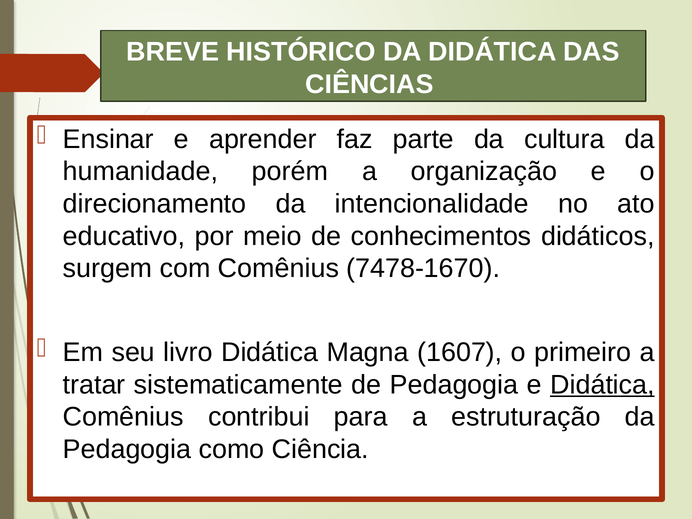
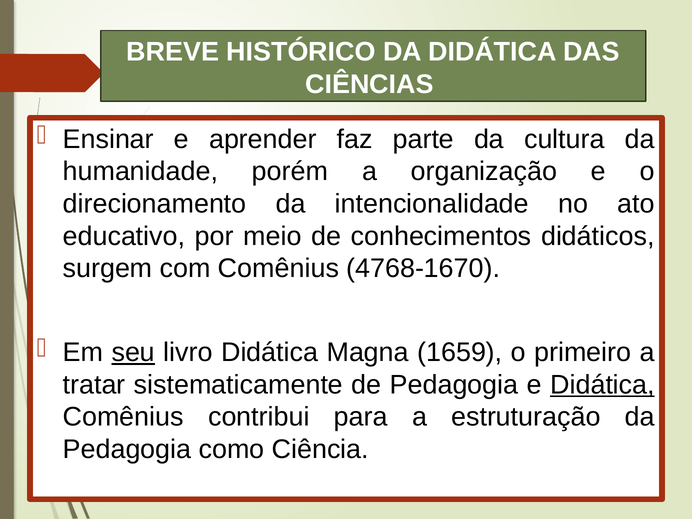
7478-1670: 7478-1670 -> 4768-1670 (423, 269)
seu underline: none -> present (133, 352)
1607: 1607 -> 1659 (460, 352)
